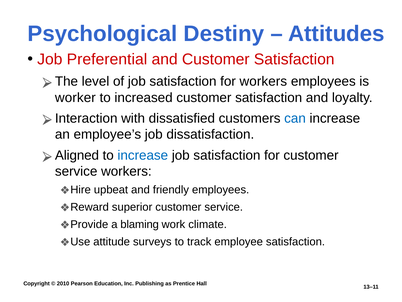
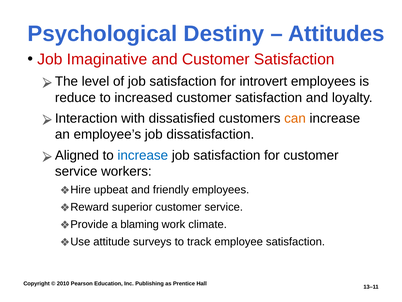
Preferential: Preferential -> Imaginative (107, 59)
for workers: workers -> introvert (263, 81)
worker: worker -> reduce (75, 97)
can colour: blue -> orange (295, 118)
